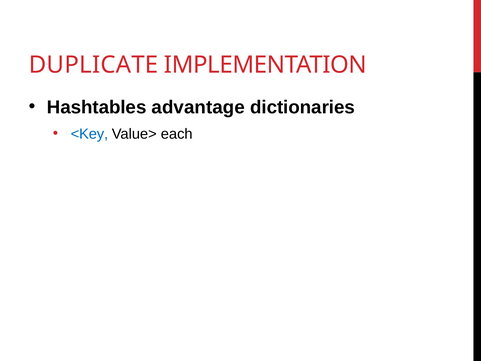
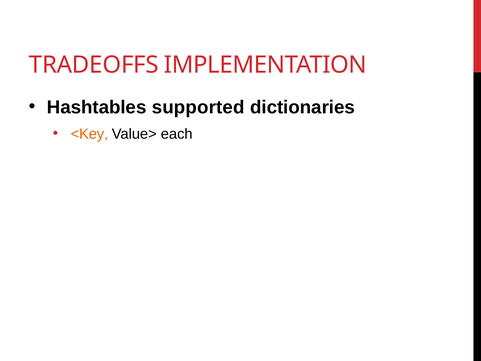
DUPLICATE: DUPLICATE -> TRADEOFFS (94, 65)
advantage: advantage -> supported (198, 107)
<Key colour: blue -> orange (89, 134)
